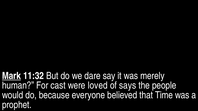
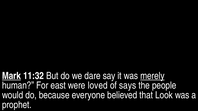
merely underline: none -> present (152, 76)
cast: cast -> east (58, 86)
Time: Time -> Look (164, 95)
